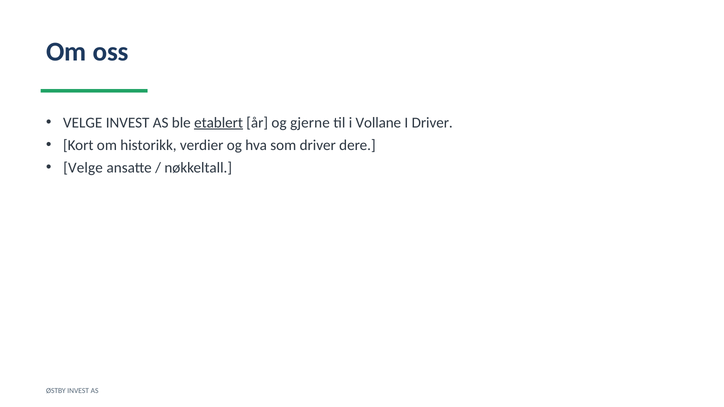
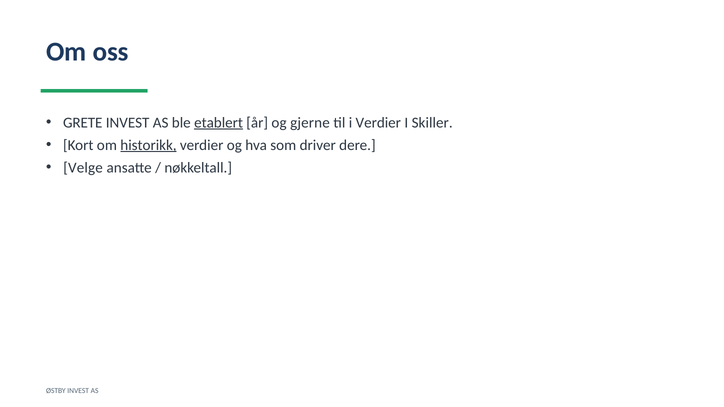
VELGE: VELGE -> GRETE (83, 123)
i Vollane: Vollane -> Verdier (378, 123)
I Driver: Driver -> Skiller (432, 123)
historikk underline: none -> present (148, 145)
